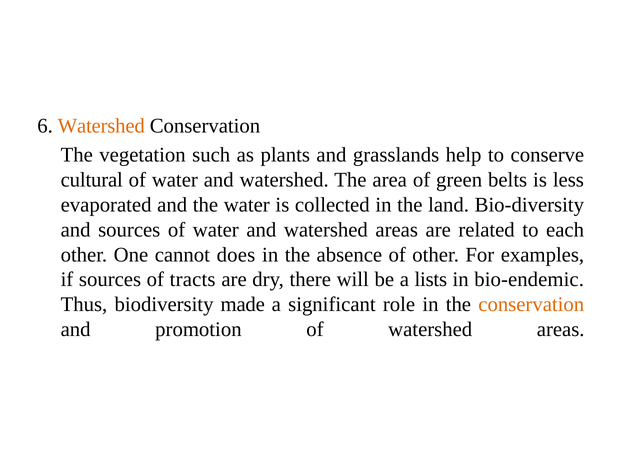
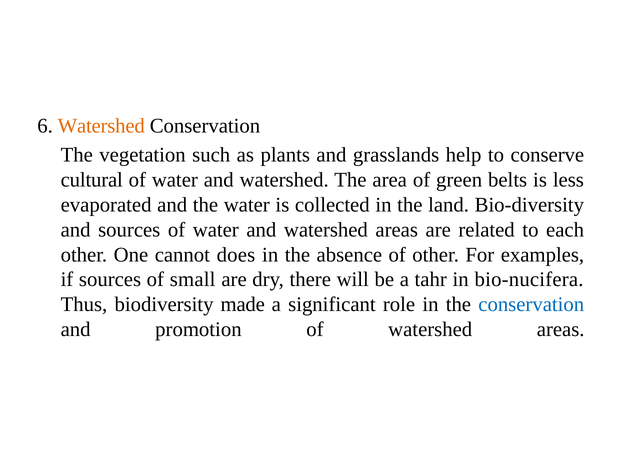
tracts: tracts -> small (193, 279)
lists: lists -> tahr (431, 279)
bio-endemic: bio-endemic -> bio-nucifera (529, 279)
conservation colour: orange -> blue (531, 304)
